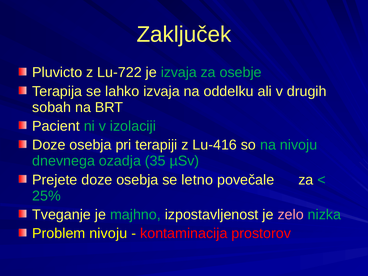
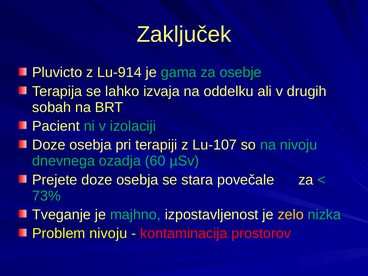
Lu-722: Lu-722 -> Lu-914 (119, 72)
je izvaja: izvaja -> gama (179, 72)
Lu-416: Lu-416 -> Lu-107 (215, 145)
35: 35 -> 60 (155, 161)
letno: letno -> stara (197, 180)
25%: 25% -> 73% (47, 196)
zelo colour: pink -> yellow (291, 215)
